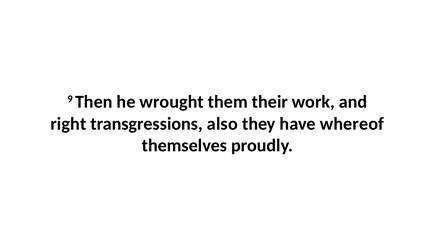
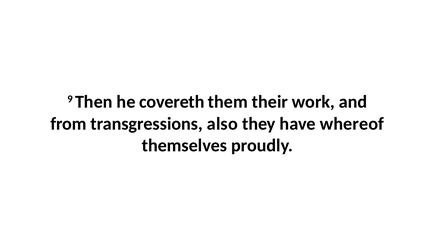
wrought: wrought -> covereth (172, 102)
right: right -> from (69, 124)
